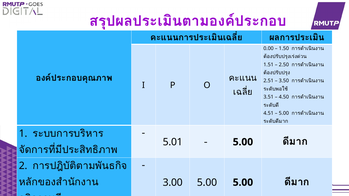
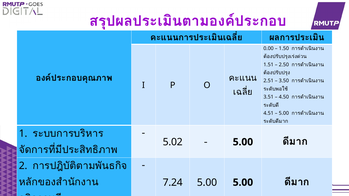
5.01: 5.01 -> 5.02 (173, 142)
3.00: 3.00 -> 7.24 (173, 183)
